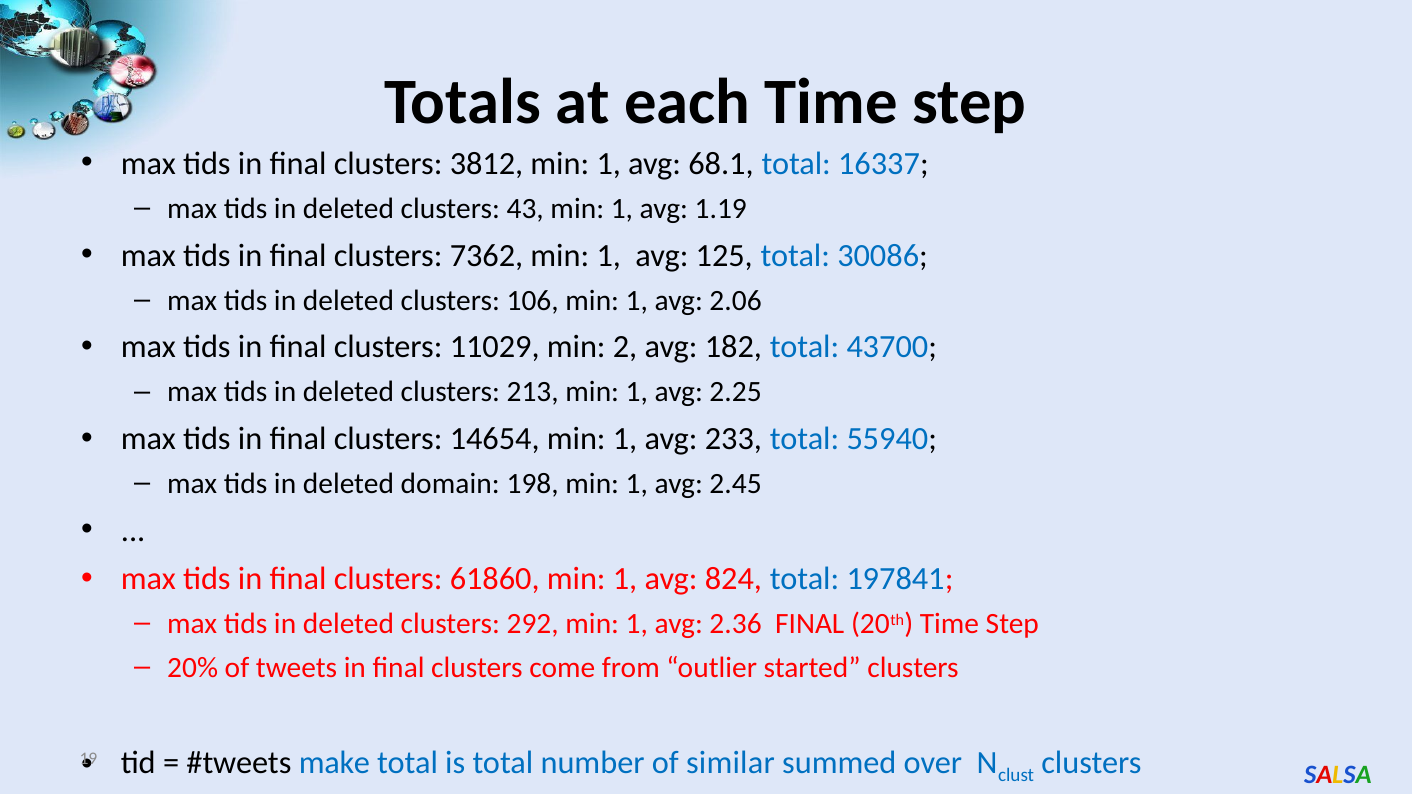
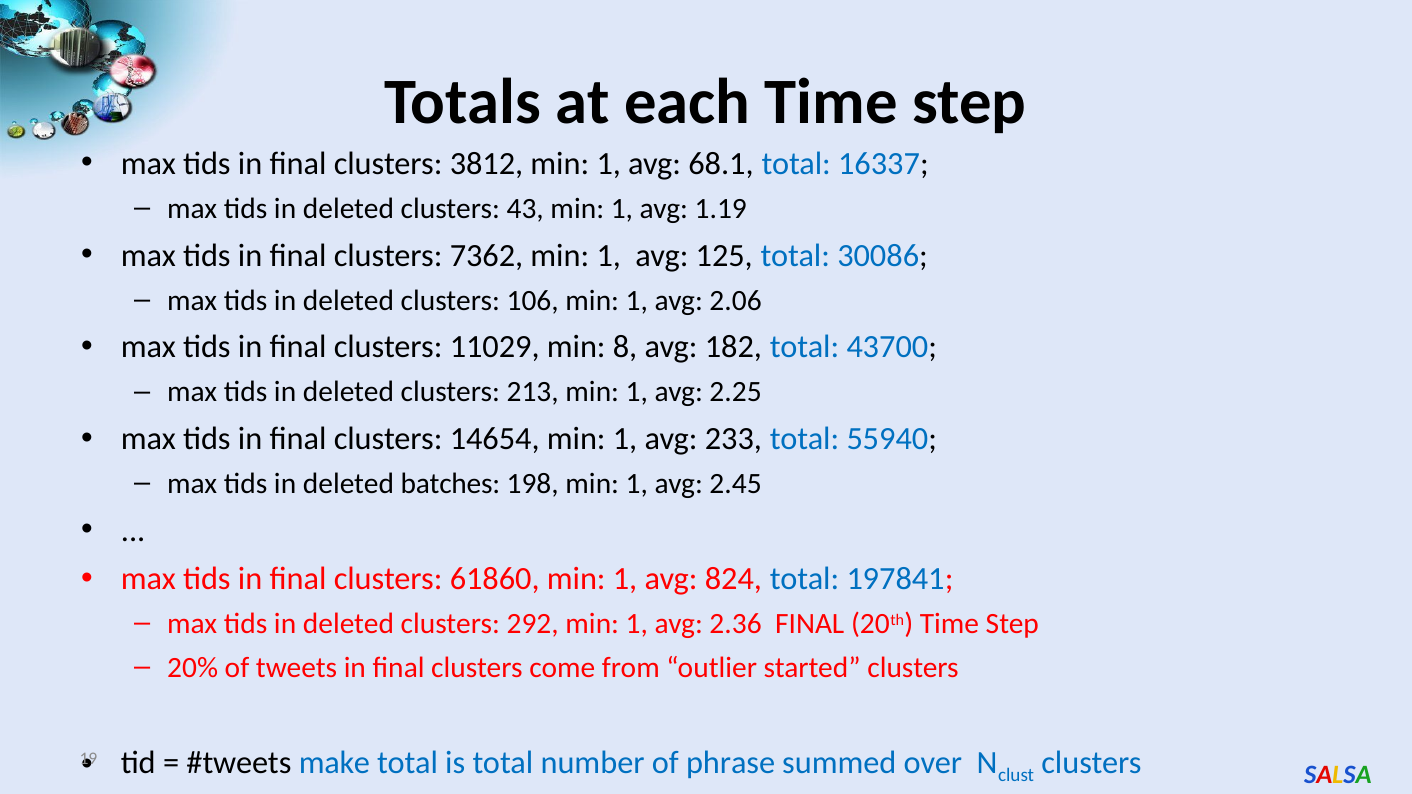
2: 2 -> 8 (625, 347)
domain: domain -> batches (450, 484)
similar: similar -> phrase (731, 763)
